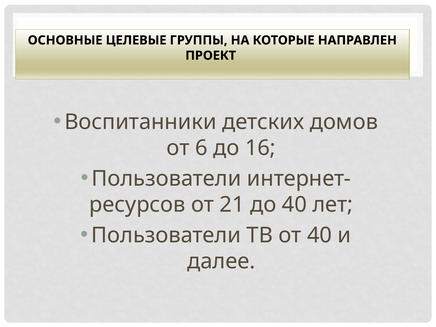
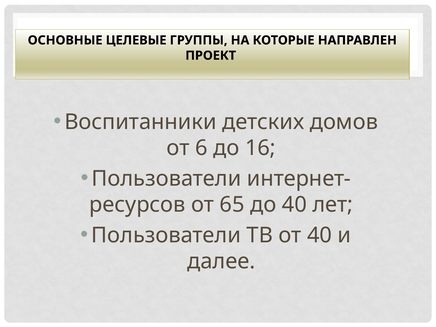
21: 21 -> 65 (232, 205)
